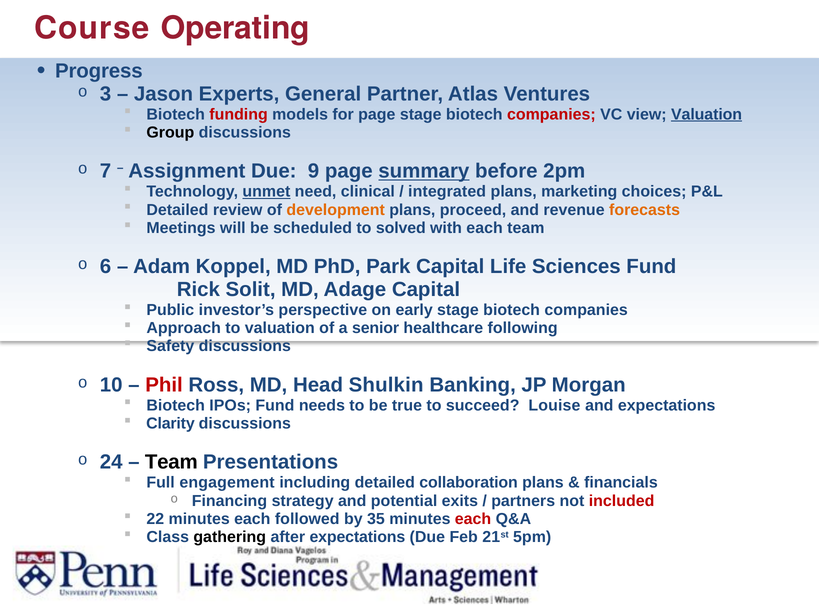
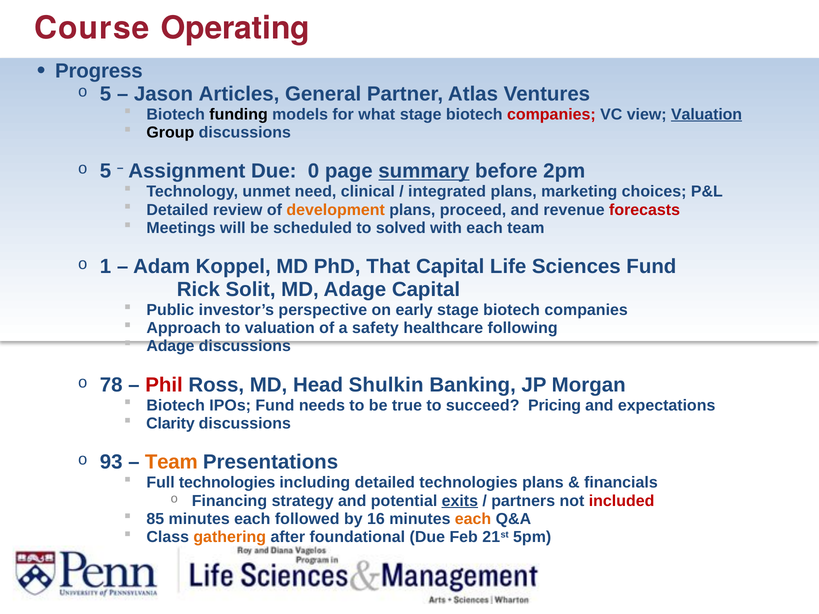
3: 3 -> 5 (106, 94)
Experts: Experts -> Articles (239, 94)
funding colour: red -> black (239, 114)
for page: page -> what (377, 114)
7: 7 -> 5 (106, 171)
9: 9 -> 0 (314, 171)
unmet underline: present -> none (266, 192)
forecasts colour: orange -> red (645, 210)
6: 6 -> 1 (106, 267)
Park: Park -> That (388, 267)
senior: senior -> safety (375, 328)
Safety: Safety -> Adage (170, 346)
10: 10 -> 78 (111, 385)
Louise: Louise -> Pricing (555, 406)
24: 24 -> 93 (111, 462)
Team colour: black -> orange (171, 462)
Full engagement: engagement -> technologies (227, 483)
detailed collaboration: collaboration -> technologies (469, 483)
exits underline: none -> present (460, 501)
22: 22 -> 85 (155, 519)
35: 35 -> 16 (376, 519)
each colour: red -> orange (473, 519)
gathering colour: black -> orange (230, 537)
after expectations: expectations -> foundational (357, 537)
